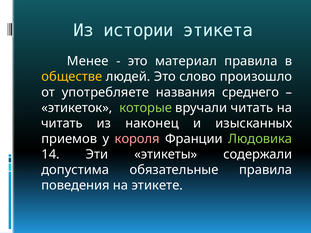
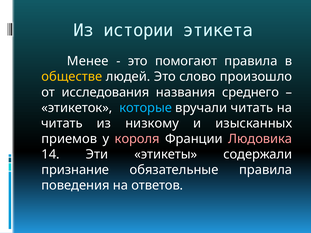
материал: материал -> помогают (186, 61)
употребляете: употребляете -> исследования (105, 92)
которые colour: light green -> light blue (146, 108)
наконец: наконец -> низкому (152, 123)
Людовика colour: light green -> pink (260, 139)
допустима: допустима -> признание (75, 170)
этикете: этикете -> ответов (157, 186)
